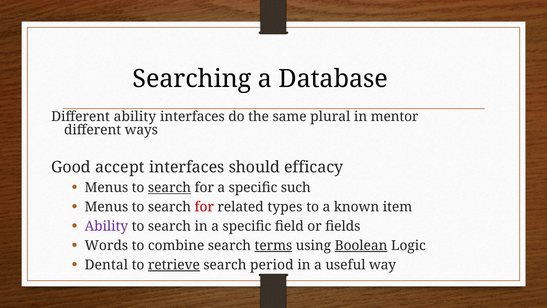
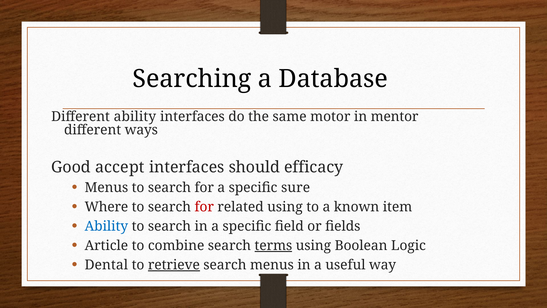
plural: plural -> motor (330, 117)
search underline: present -> none (169, 188)
such: such -> sure (296, 188)
Menus: Menus -> Where (106, 207)
related types: types -> using (285, 207)
Ability colour: purple -> blue (106, 226)
Words: Words -> Article (106, 245)
Boolean underline: present -> none (361, 245)
search period: period -> menus (272, 265)
